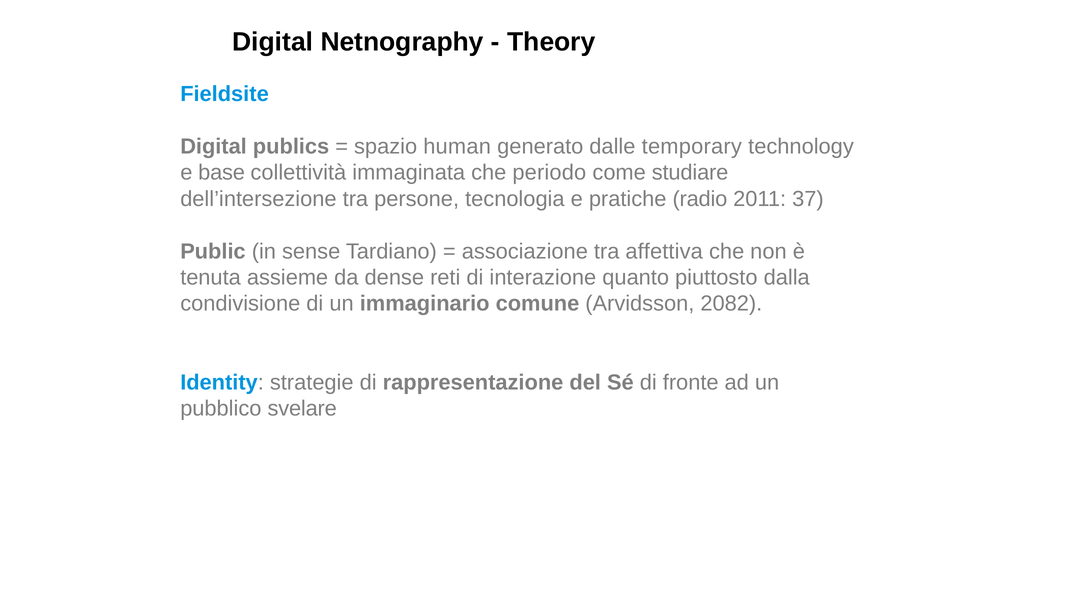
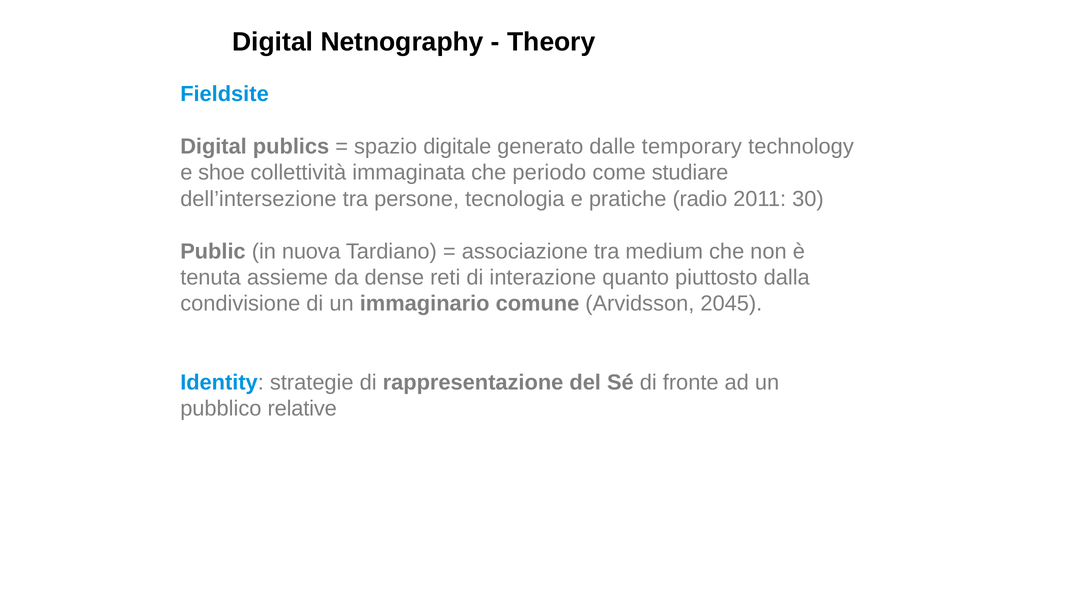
human: human -> digitale (457, 146)
base: base -> shoe (222, 173)
37: 37 -> 30 (808, 199)
sense: sense -> nuova (311, 251)
affettiva: affettiva -> medium (664, 251)
2082: 2082 -> 2045 (731, 304)
svelare: svelare -> relative (302, 409)
